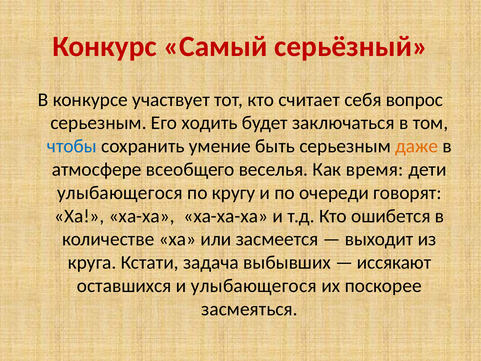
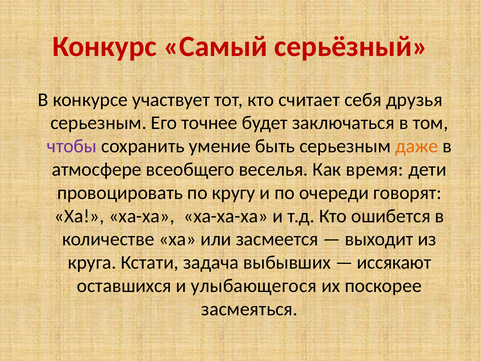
вопрос: вопрос -> друзья (414, 100)
ходить: ходить -> точнее (210, 123)
чтобы colour: blue -> purple (72, 146)
улыбающегося: улыбающегося -> провоцировать (120, 193)
